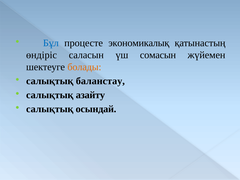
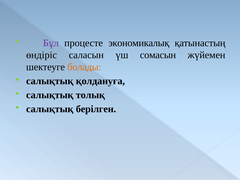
Бұл colour: blue -> purple (51, 43)
баланстау: баланстау -> қолдануға (100, 81)
азайту: азайту -> толық (90, 95)
осындай: осындай -> берілген (96, 109)
